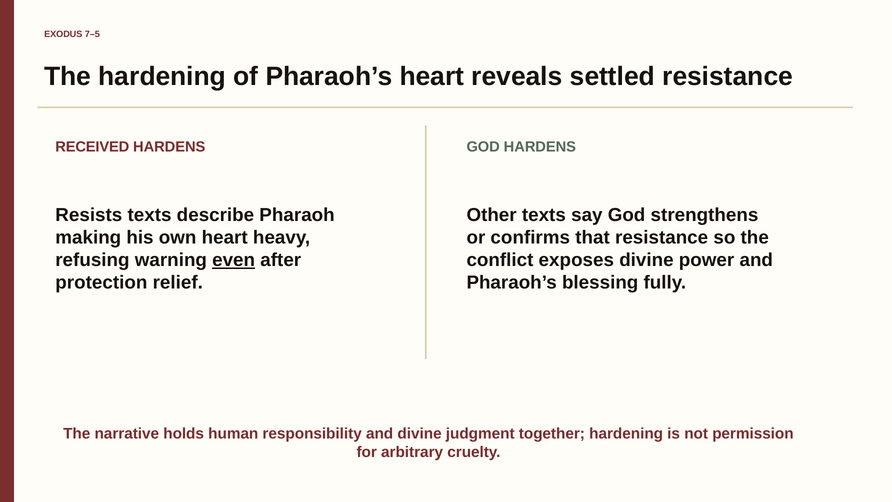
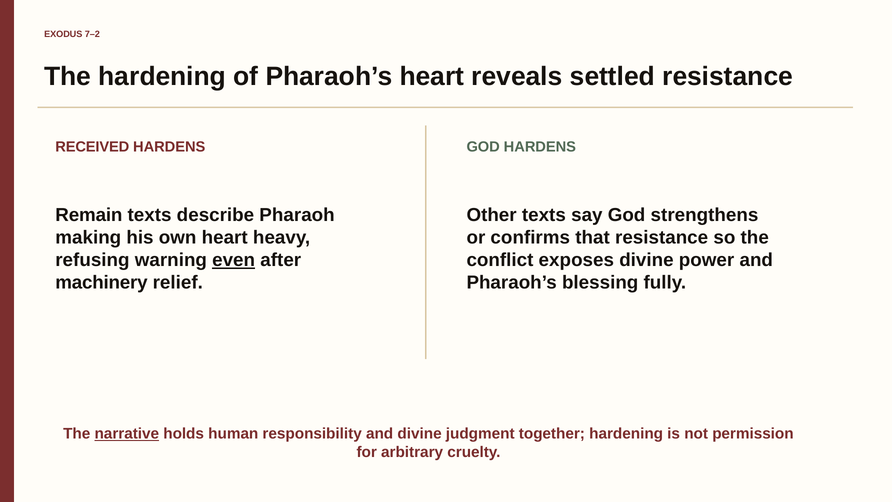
7–5: 7–5 -> 7–2 (92, 34)
Resists: Resists -> Remain (89, 215)
protection: protection -> machinery (101, 283)
narrative underline: none -> present (127, 434)
